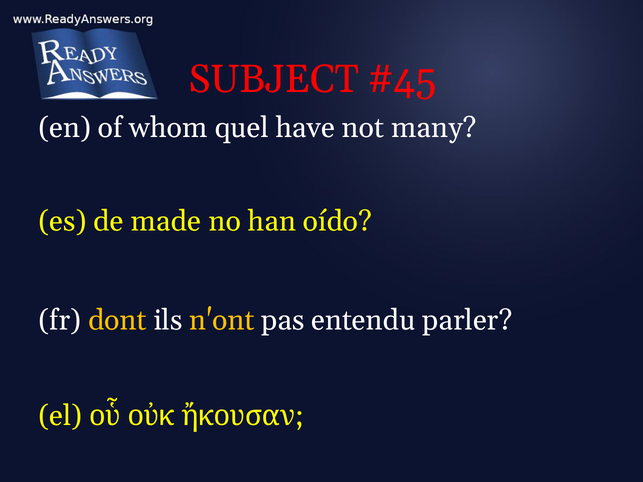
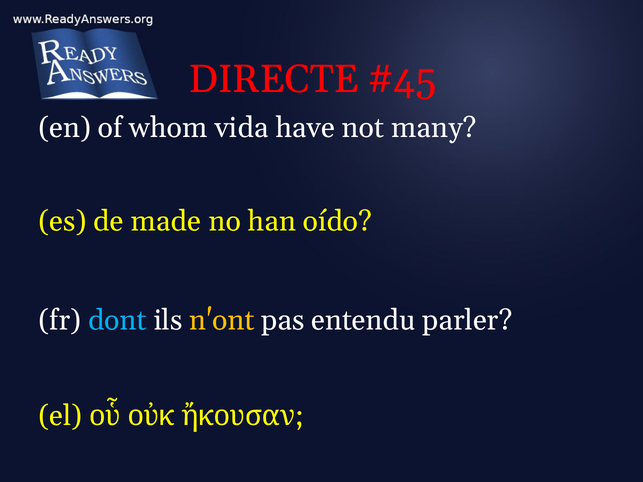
SUBJECT: SUBJECT -> DIRECTE (274, 79)
quel: quel -> vida (242, 128)
dont colour: yellow -> light blue (117, 320)
